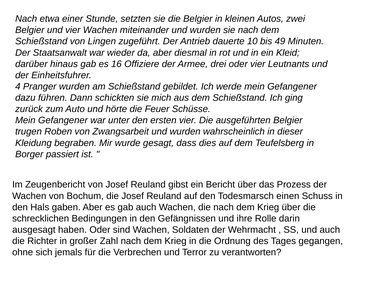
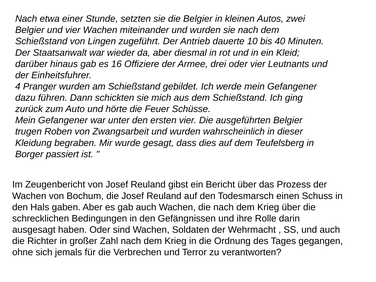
49: 49 -> 40 (280, 41)
